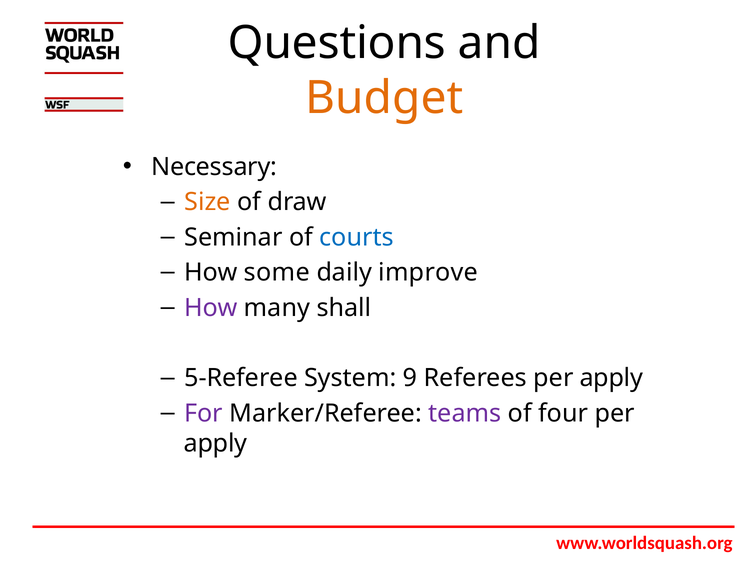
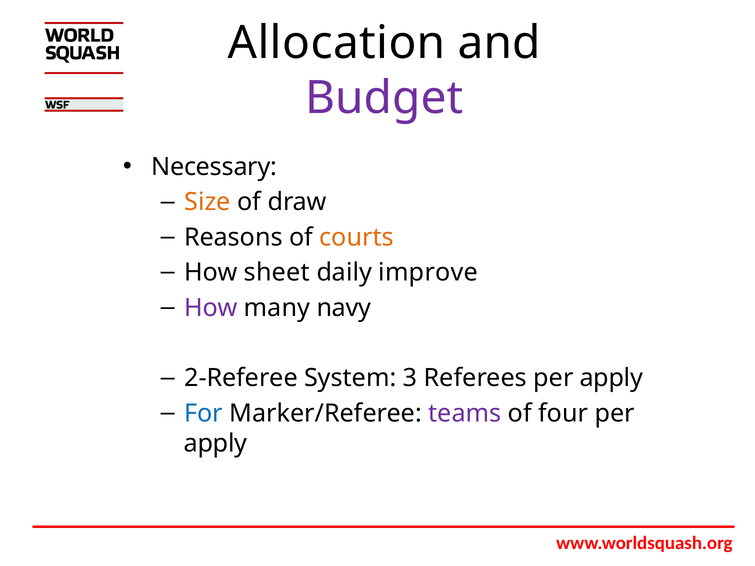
Questions: Questions -> Allocation (337, 43)
Budget colour: orange -> purple (384, 98)
Seminar: Seminar -> Reasons (233, 237)
courts colour: blue -> orange (357, 237)
some: some -> sheet (277, 273)
shall: shall -> navy (344, 308)
5-Referee: 5-Referee -> 2-Referee (241, 378)
9: 9 -> 3 (410, 378)
For colour: purple -> blue (204, 414)
